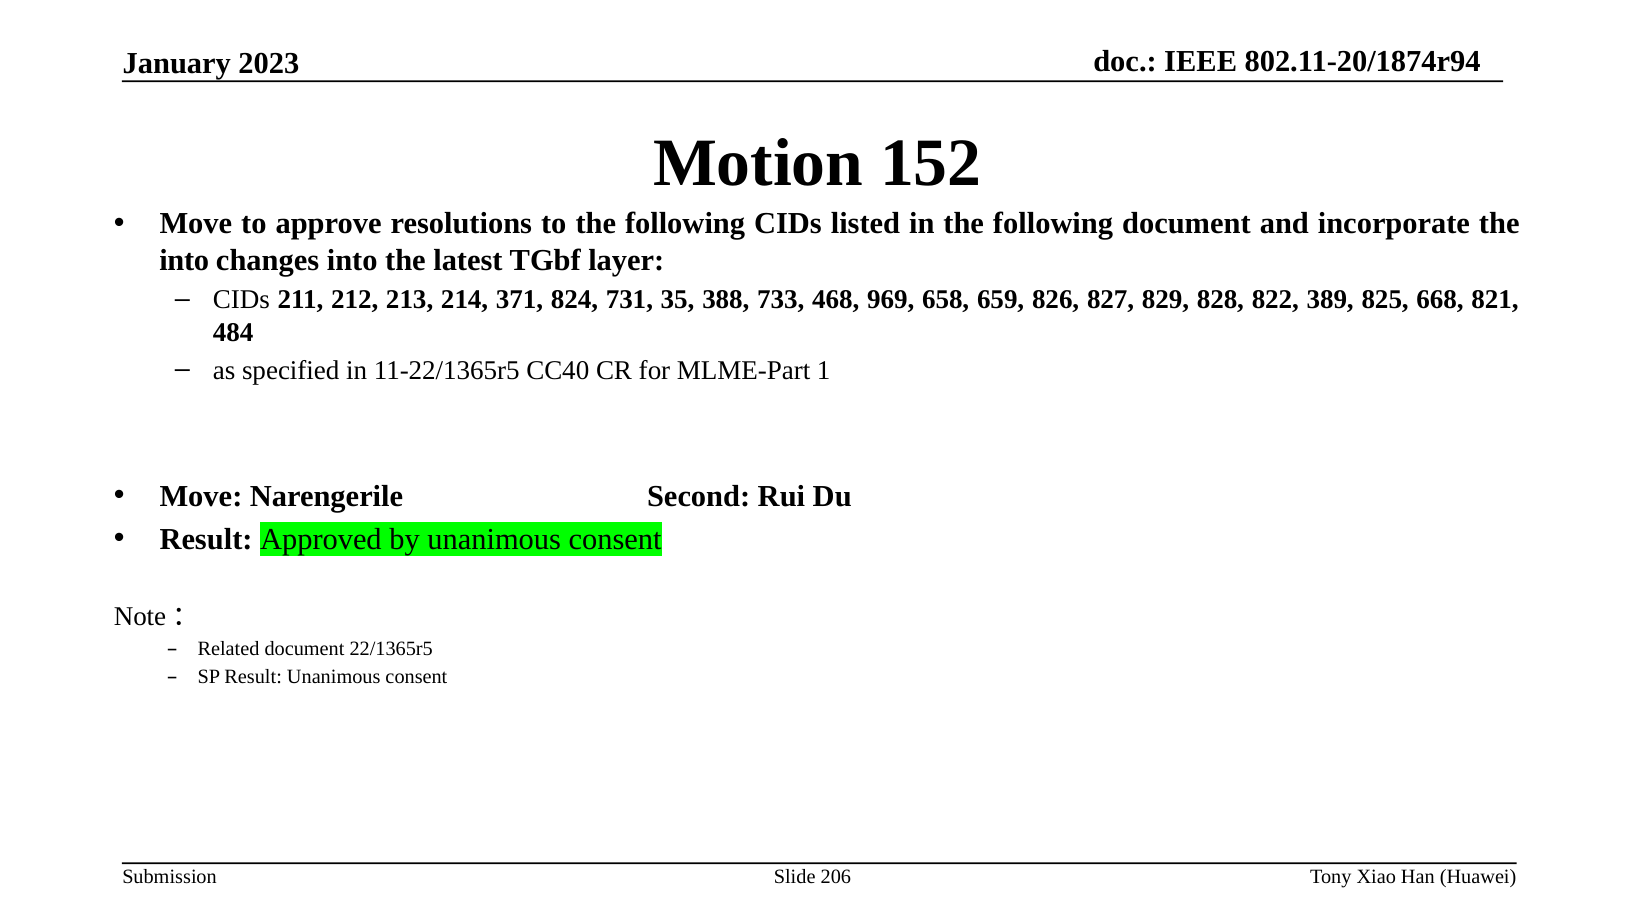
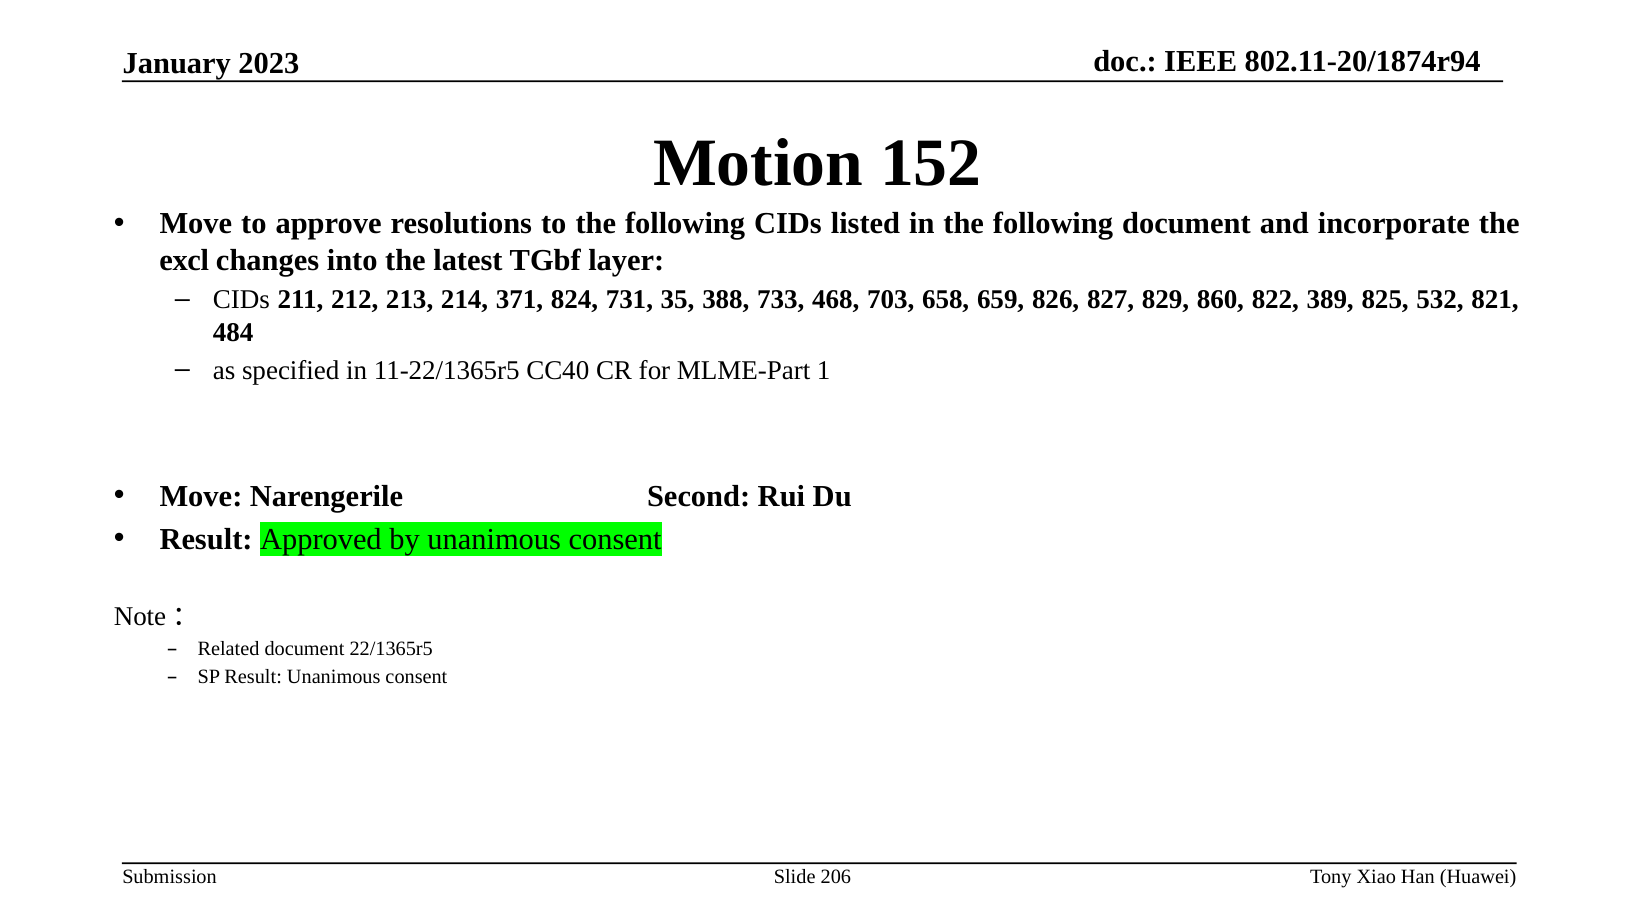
into: into -> excl (184, 260)
969: 969 -> 703 (891, 300)
828: 828 -> 860 (1220, 300)
668: 668 -> 532 (1440, 300)
